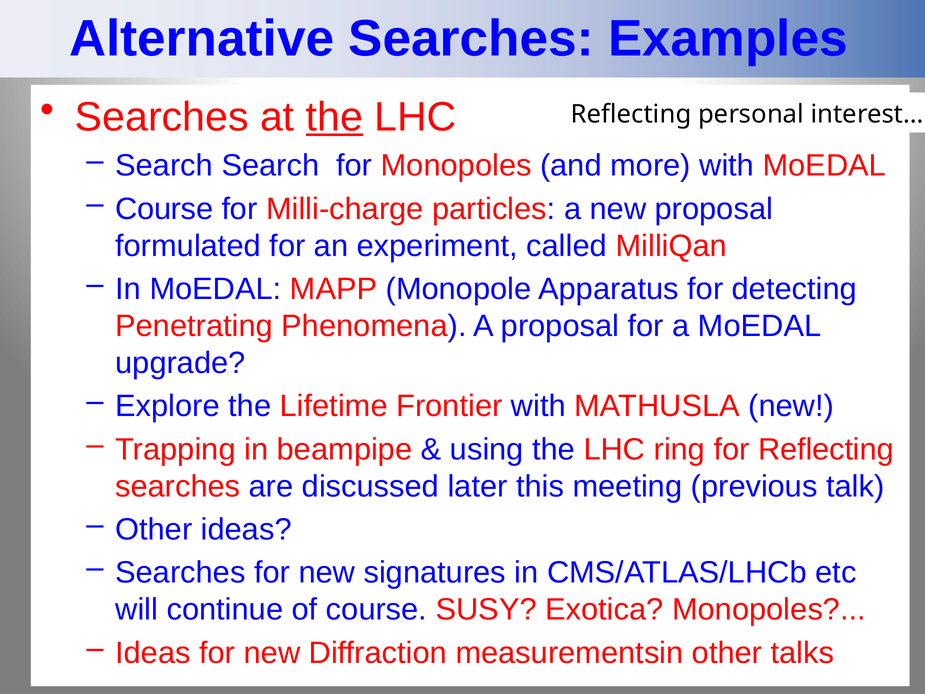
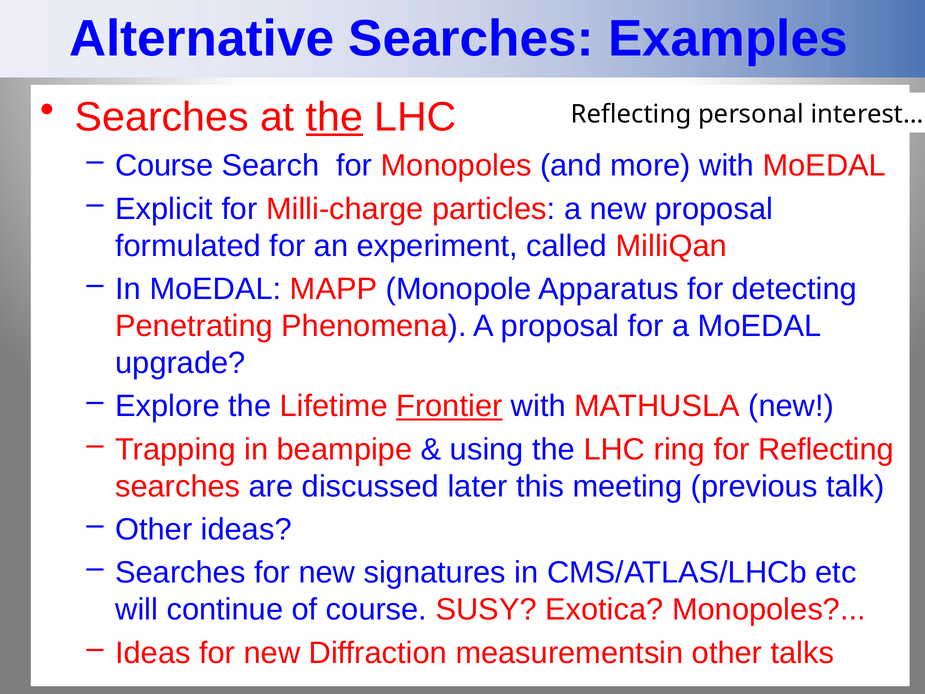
Search: Search -> Course (164, 166)
Course: Course -> Explicit (164, 209)
Frontier underline: none -> present (449, 406)
